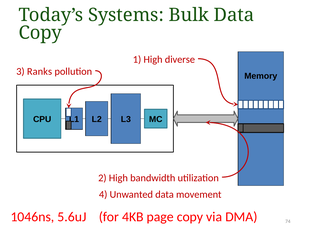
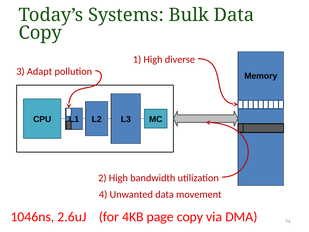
Ranks: Ranks -> Adapt (40, 71)
5.6uJ: 5.6uJ -> 2.6uJ (72, 217)
